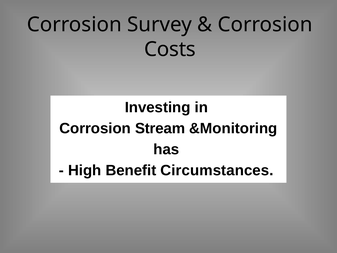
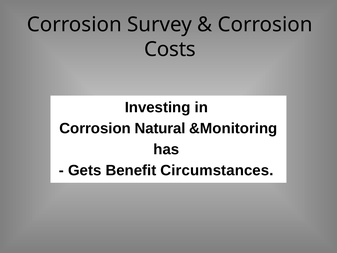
Stream: Stream -> Natural (160, 128)
High: High -> Gets (85, 170)
